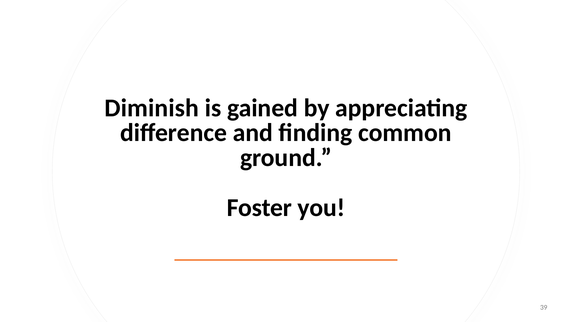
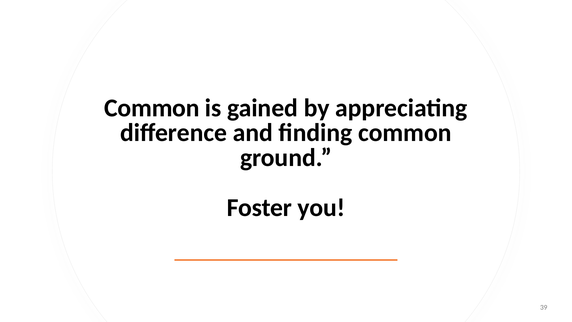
Diminish: Diminish -> Common (152, 108)
